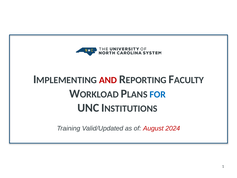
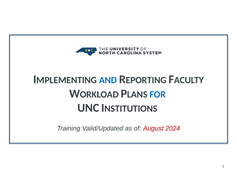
AND colour: red -> blue (108, 80)
